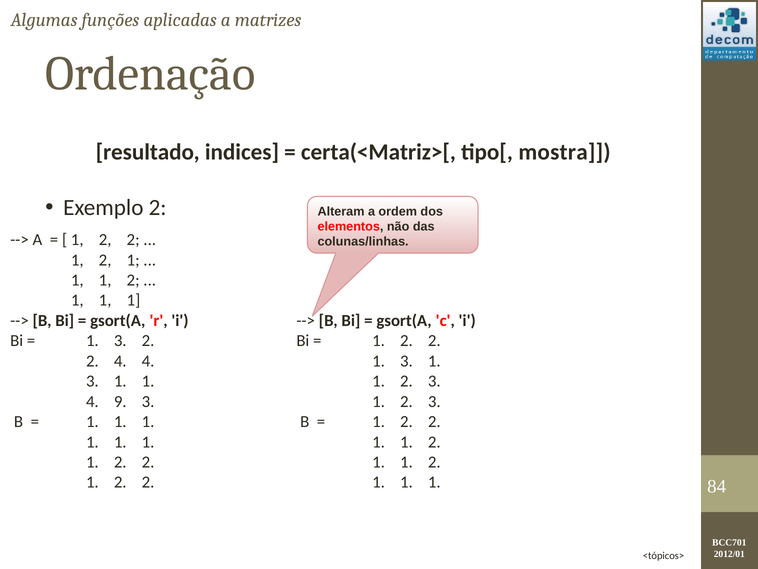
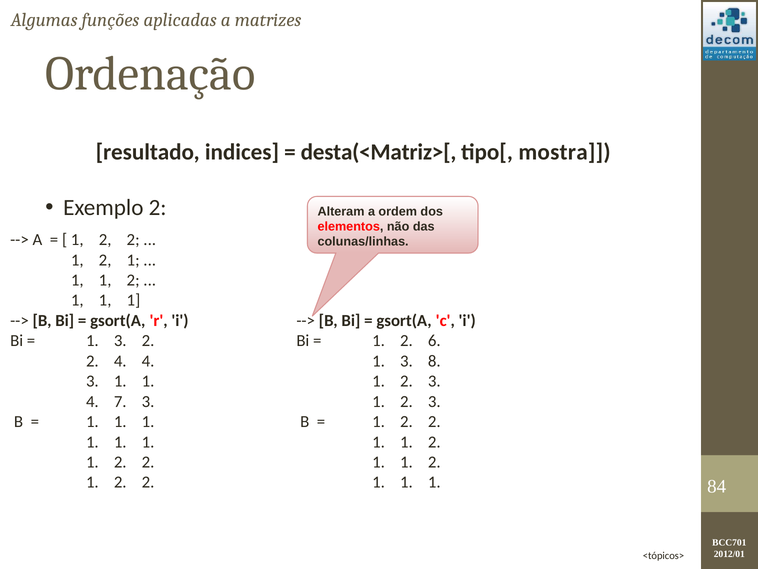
certa(<Matriz>[: certa(<Matriz>[ -> desta(<Matriz>[ (379, 152)
2: 2 -> 6 (434, 341)
1 3 1: 1 -> 8 (434, 361)
9: 9 -> 7 (120, 401)
